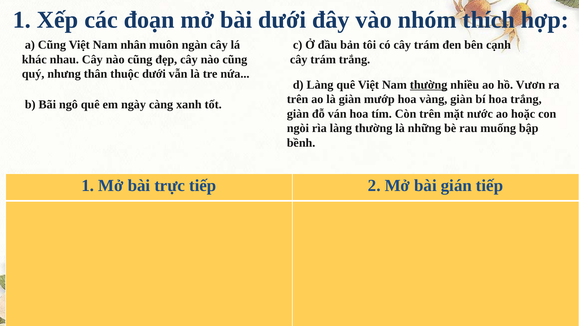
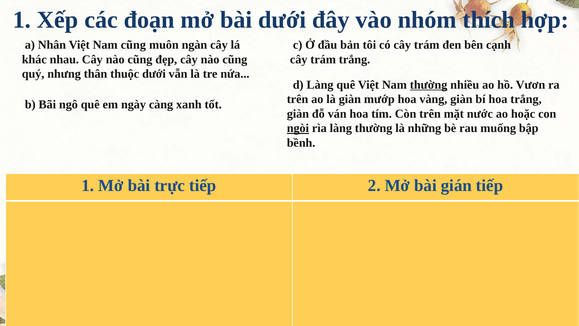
a Cũng: Cũng -> Nhân (52, 45)
Nam nhân: nhân -> cũng (133, 45)
ngòi underline: none -> present (298, 128)
